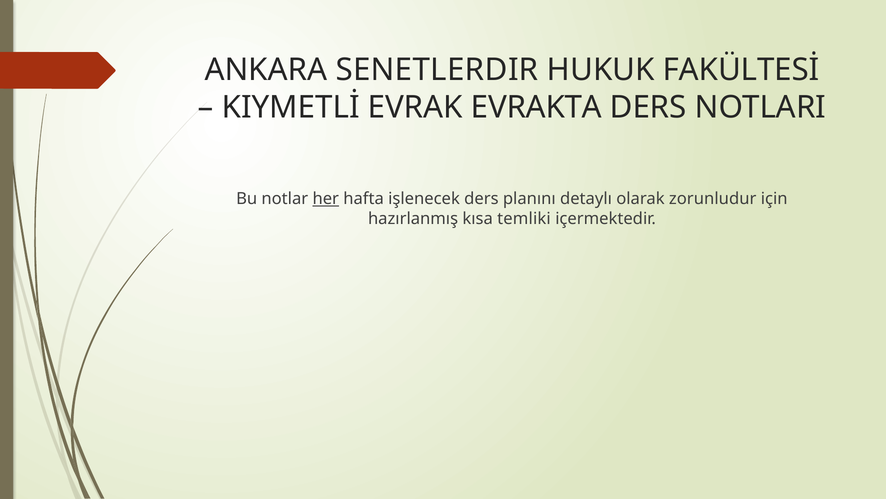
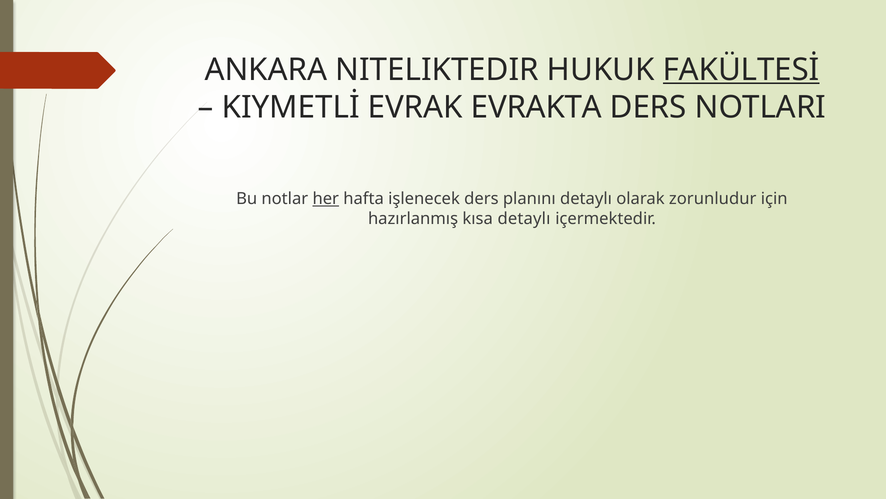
SENETLERDIR: SENETLERDIR -> NITELIKTEDIR (437, 70)
FAKÜLTESİ underline: none -> present (741, 70)
kısa temliki: temliki -> detaylı (524, 219)
